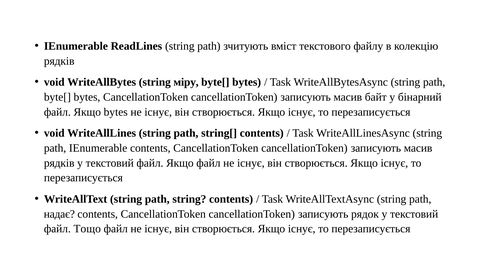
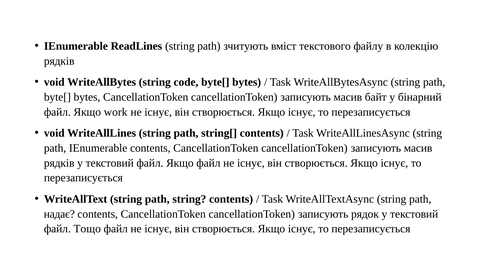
міру: міру -> code (186, 82)
Якщо bytes: bytes -> work (116, 112)
